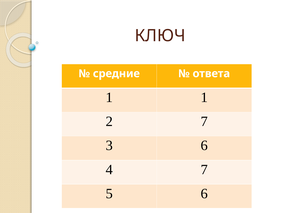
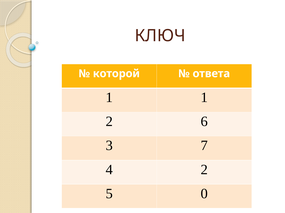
средние: средние -> которой (116, 74)
2 7: 7 -> 6 (204, 122)
3 6: 6 -> 7 (204, 146)
4 7: 7 -> 2 (204, 170)
5 6: 6 -> 0 (204, 194)
